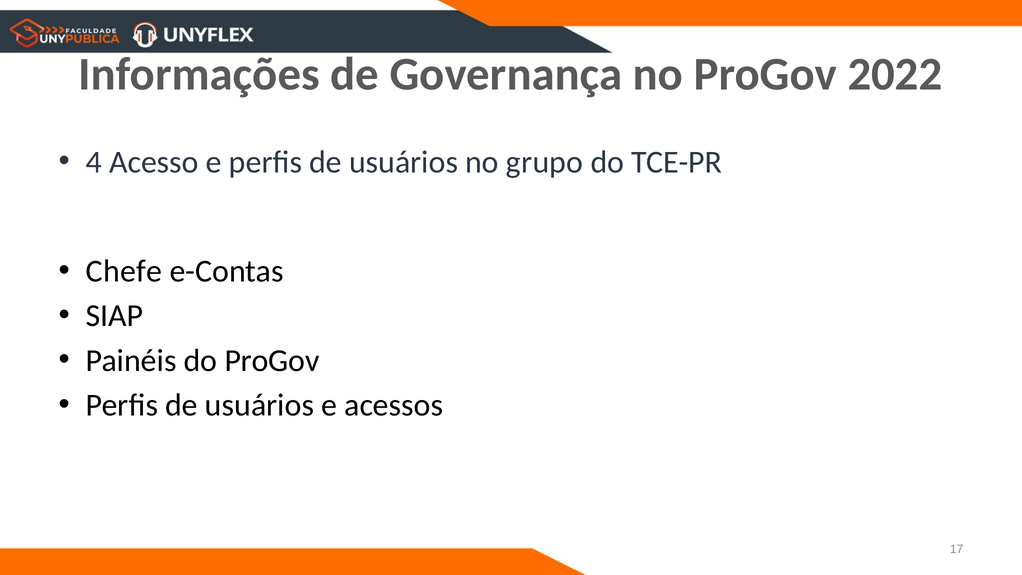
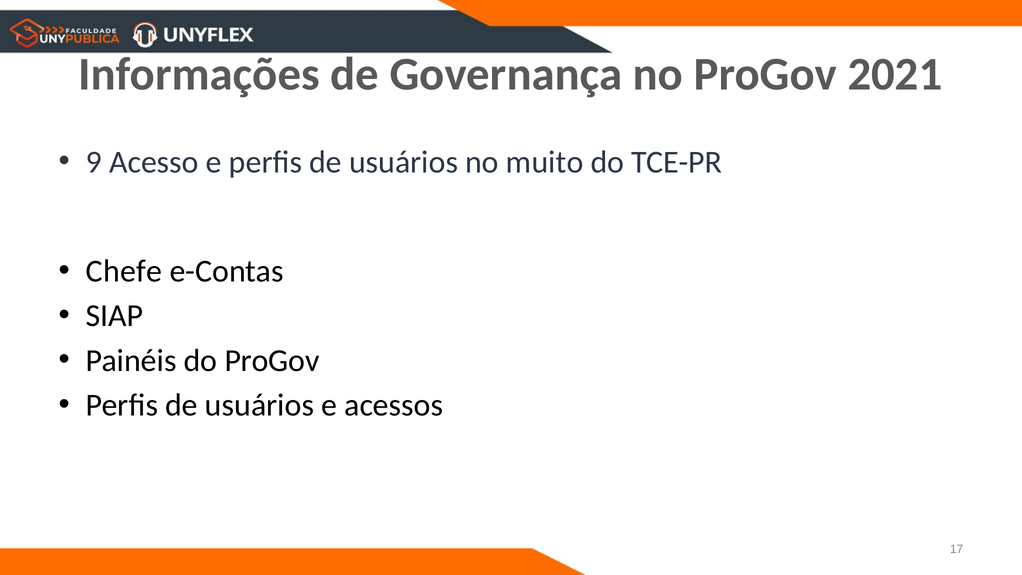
2022: 2022 -> 2021 (895, 74)
4: 4 -> 9 (94, 162)
grupo: grupo -> muito (545, 162)
